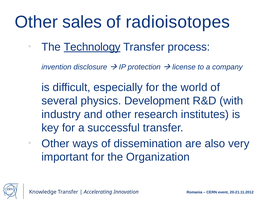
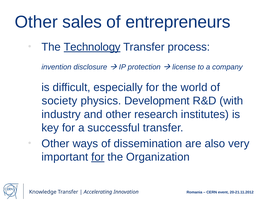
radioisotopes: radioisotopes -> entrepreneurs (178, 22)
several: several -> society (59, 101)
for underline: none -> present (98, 157)
